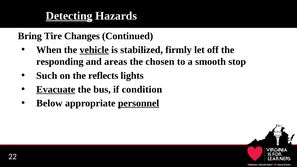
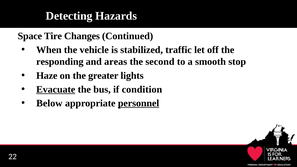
Detecting underline: present -> none (69, 16)
Bring: Bring -> Space (30, 36)
vehicle underline: present -> none (94, 50)
firmly: firmly -> traffic (179, 50)
chosen: chosen -> second (160, 62)
Such: Such -> Haze (47, 76)
reflects: reflects -> greater (103, 76)
